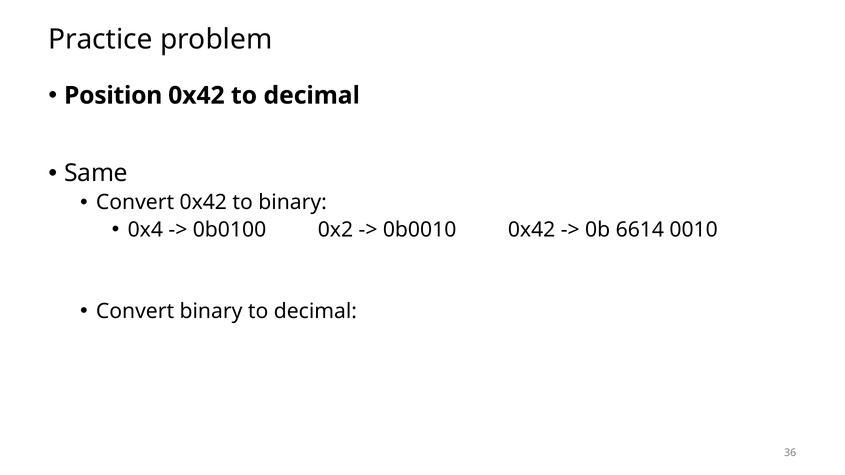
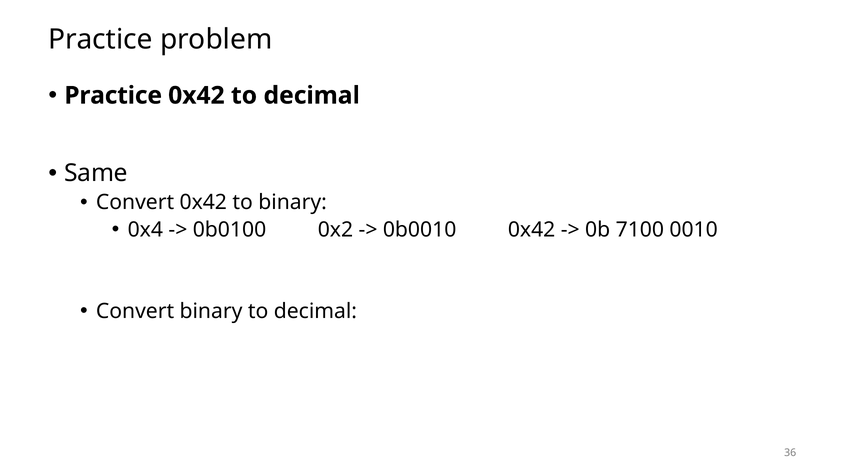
Position: Position -> Practice (113, 96)
6614: 6614 -> 7100 (640, 230)
